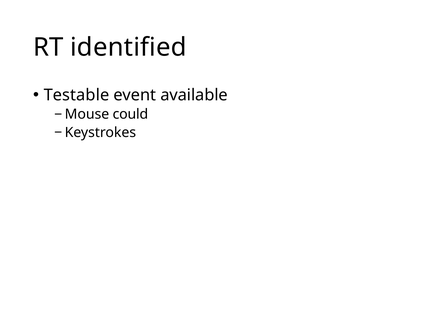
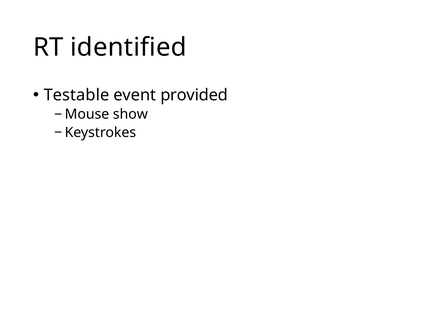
available: available -> provided (194, 95)
could: could -> show (130, 114)
